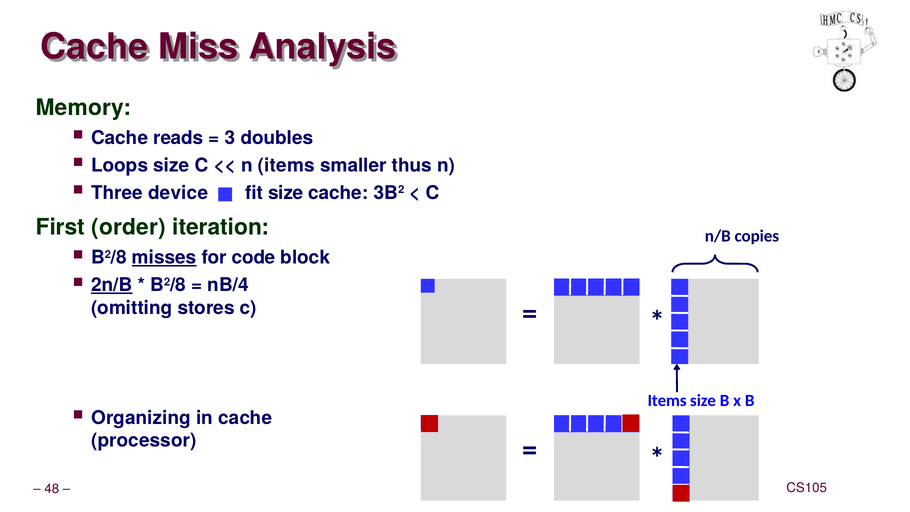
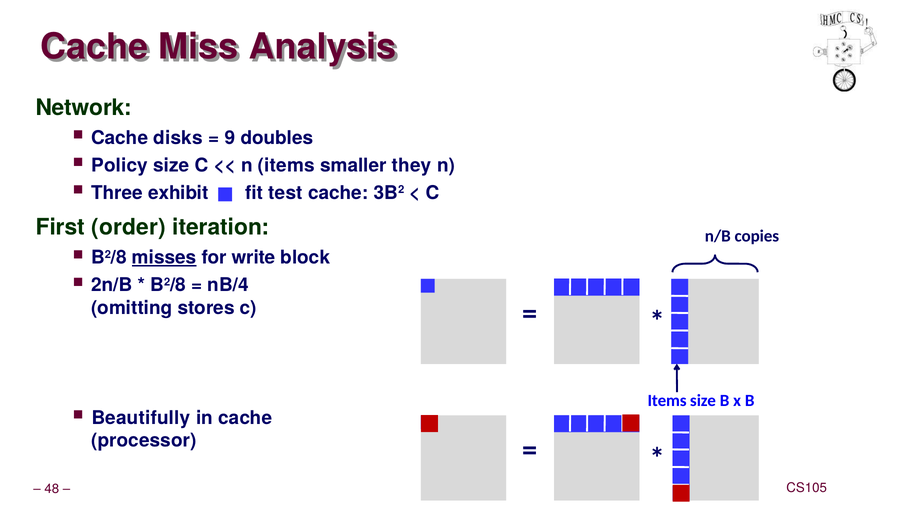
Memory: Memory -> Network (84, 108)
reads: reads -> disks (178, 138)
3: 3 -> 9 (230, 138)
Loops: Loops -> Policy (120, 165)
thus: thus -> they (412, 165)
device: device -> exhibit (178, 193)
fit size: size -> test (286, 193)
code: code -> write (254, 258)
2n/B underline: present -> none (112, 285)
Organizing: Organizing -> Beautifully (141, 418)
